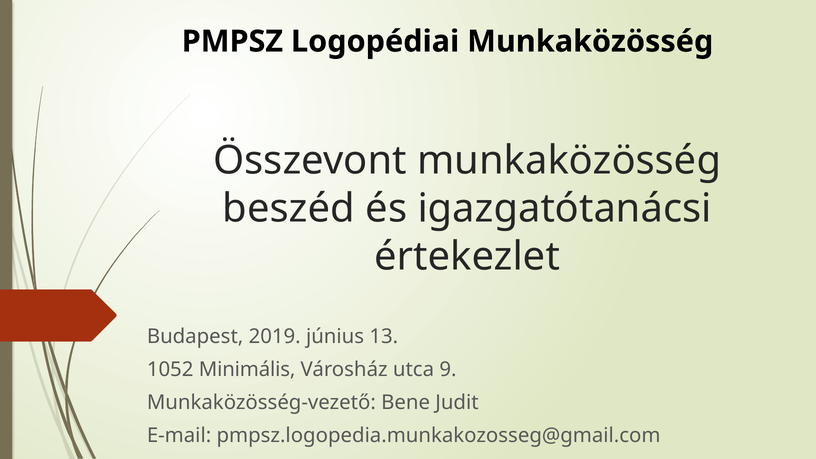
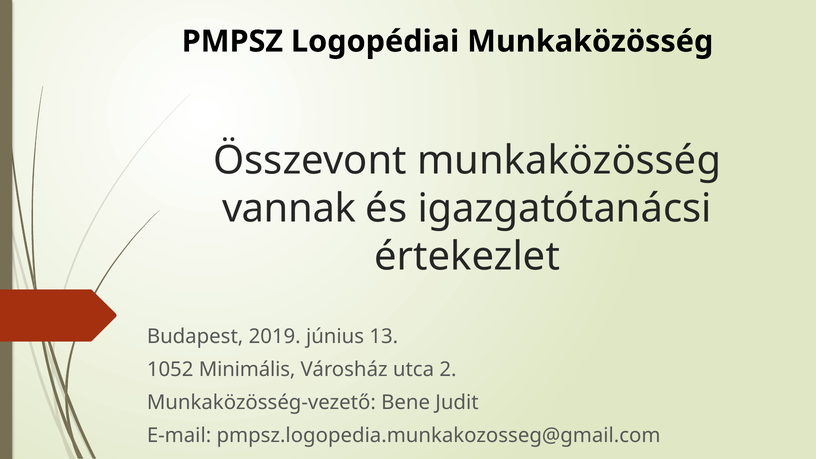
beszéd: beszéd -> vannak (289, 208)
9: 9 -> 2 (448, 369)
